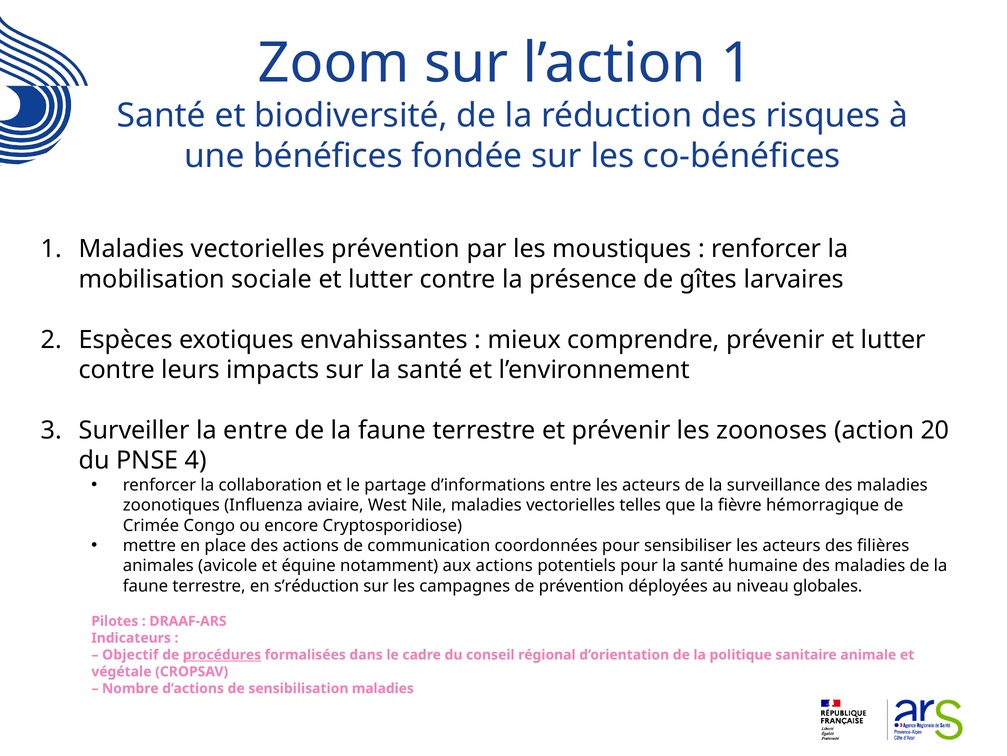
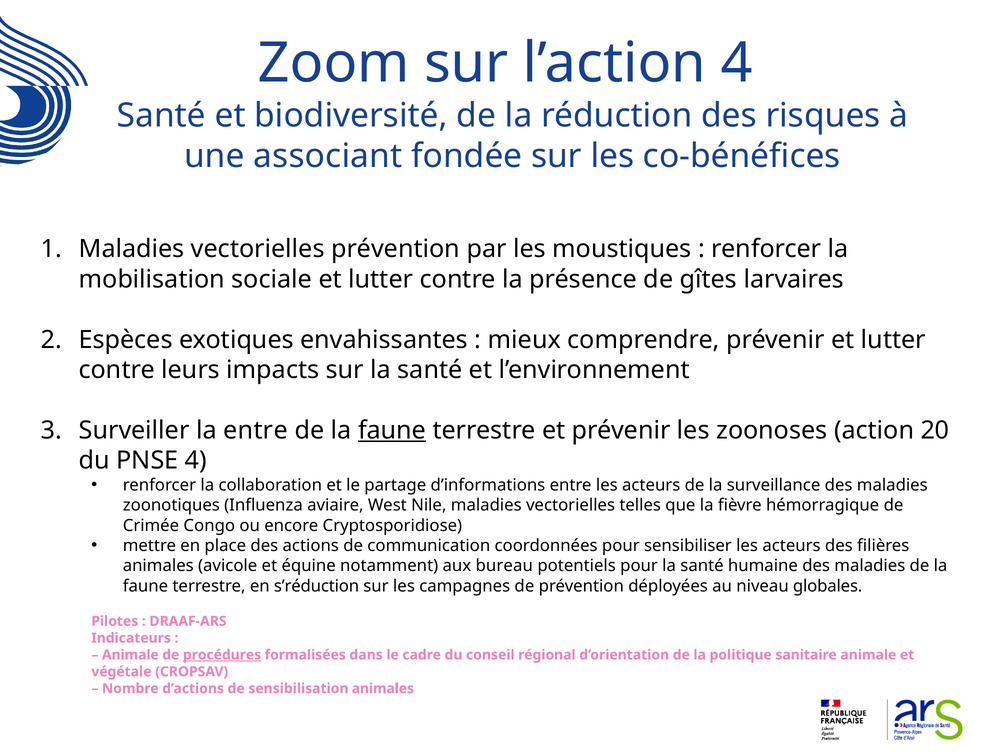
l’action 1: 1 -> 4 (737, 63)
bénéfices: bénéfices -> associant (328, 156)
faune underline: none -> present (392, 430)
aux actions: actions -> bureau (504, 565)
Objectif: Objectif -> Animale (130, 654)
sensibilisation maladies: maladies -> animales (383, 688)
